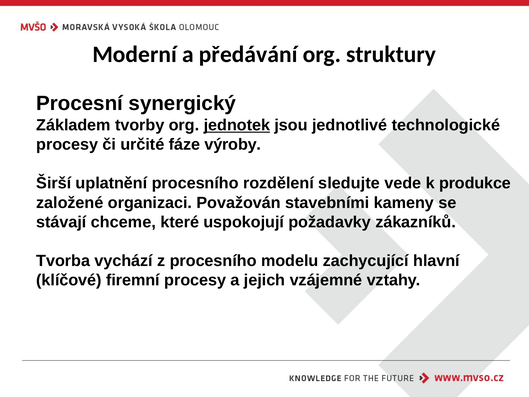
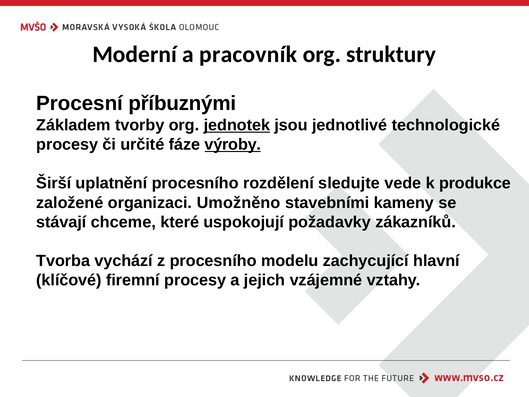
předávání: předávání -> pracovník (248, 54)
synergický: synergický -> příbuznými (182, 103)
výroby underline: none -> present (233, 144)
Považován: Považován -> Umožněno (239, 203)
